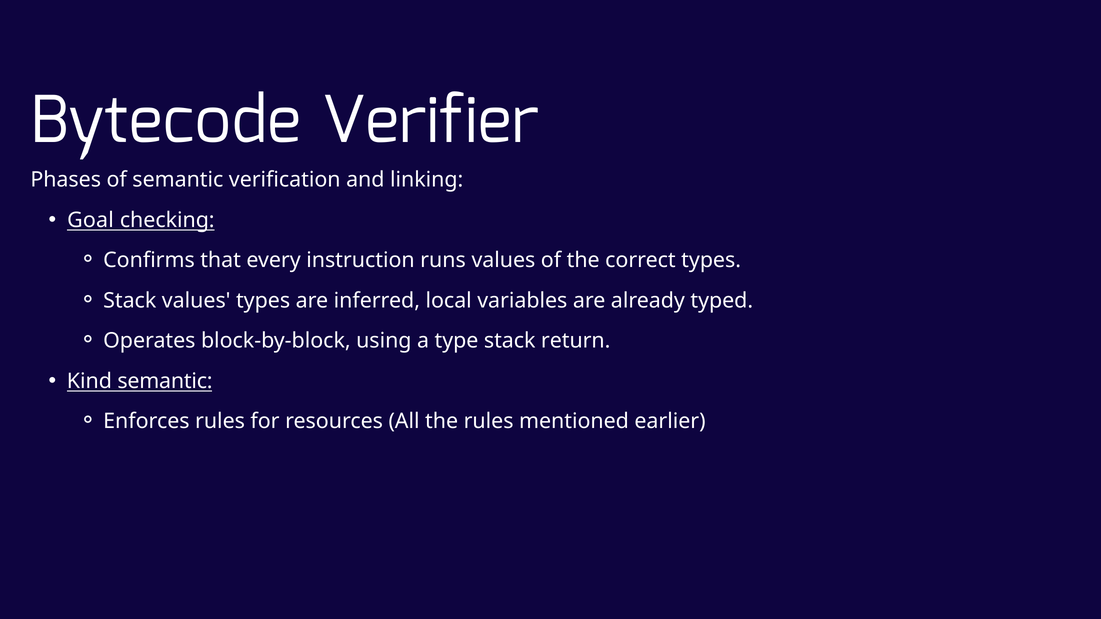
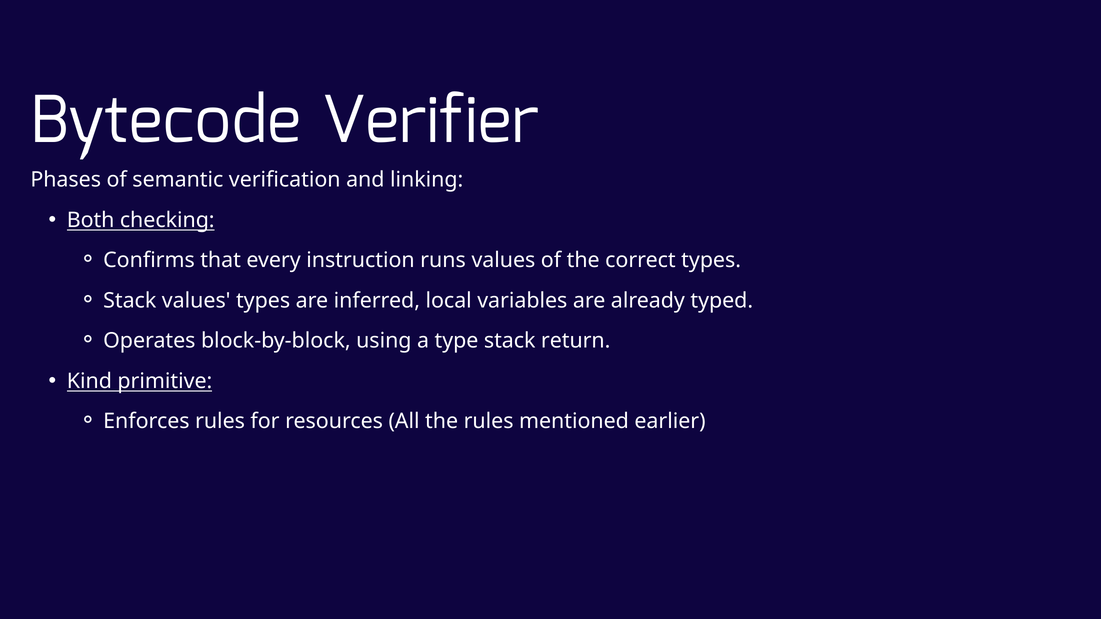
Goal: Goal -> Both (91, 220)
Kind semantic: semantic -> primitive (165, 381)
